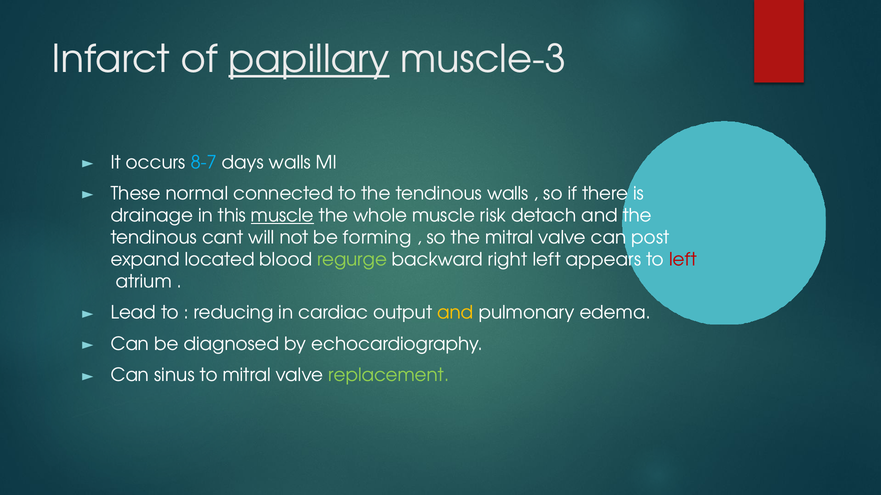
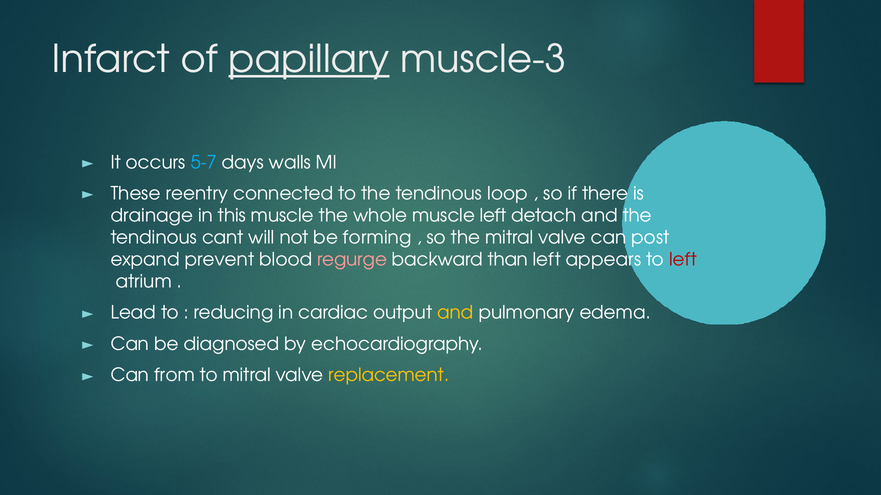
8-7: 8-7 -> 5-7 (204, 163)
normal: normal -> reentry (197, 194)
tendinous walls: walls -> loop (508, 194)
muscle underline: present -> none (282, 216)
muscle risk: risk -> left (493, 216)
located: located -> prevent (220, 260)
regurge colour: light green -> pink (352, 260)
right: right -> than (508, 260)
sinus: sinus -> from (174, 376)
replacement colour: light green -> yellow (389, 376)
